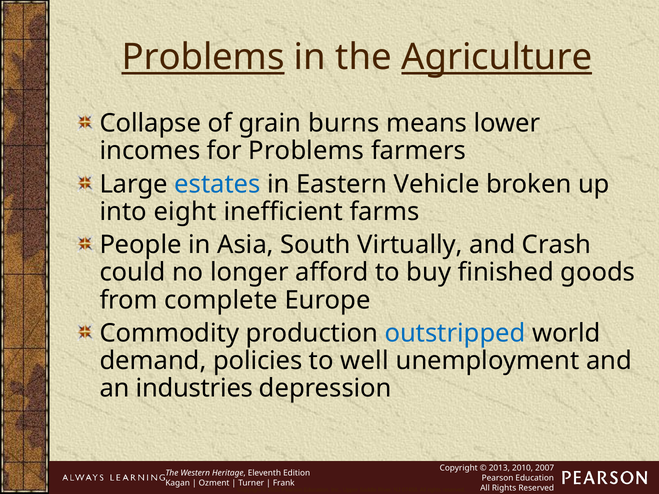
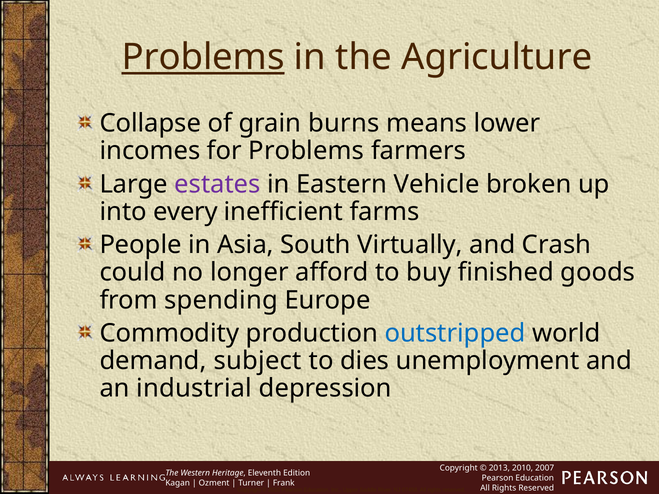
Agriculture underline: present -> none (497, 57)
estates colour: blue -> purple (217, 184)
eight: eight -> every (185, 212)
complete: complete -> spending (221, 300)
policies: policies -> subject (258, 361)
well: well -> dies (365, 361)
industries: industries -> industrial (194, 389)
